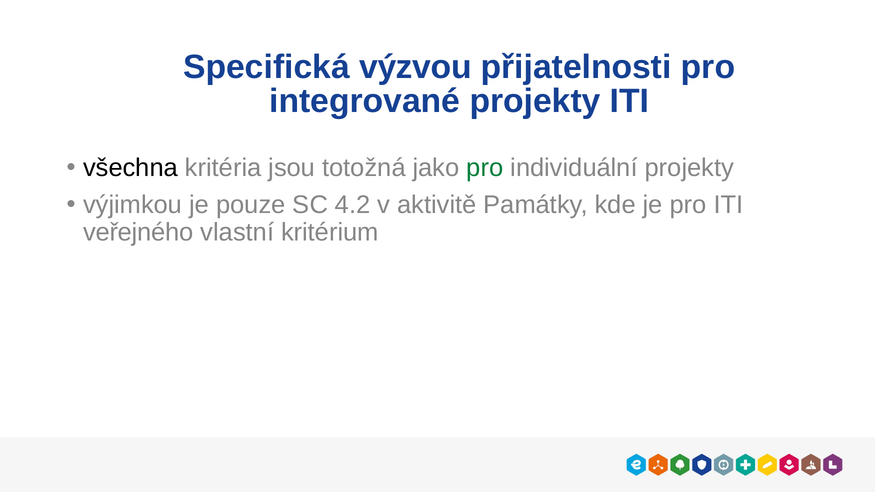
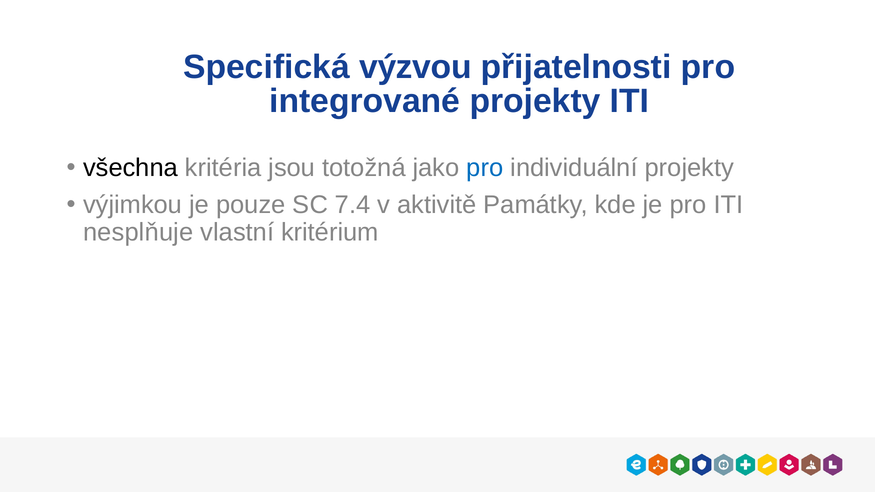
pro colour: green -> blue (485, 168)
4.2: 4.2 -> 7.4 (353, 205)
veřejného: veřejného -> nesplňuje (138, 232)
